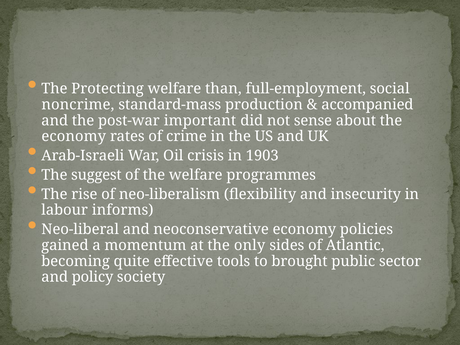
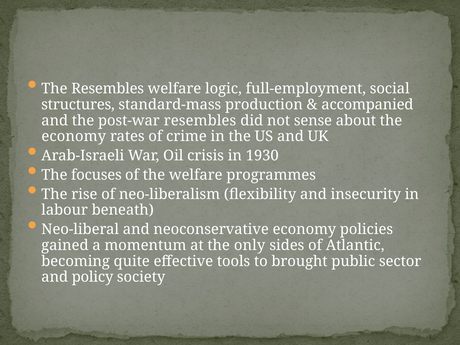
The Protecting: Protecting -> Resembles (108, 89)
than: than -> logic (223, 89)
noncrime: noncrime -> structures (78, 105)
post-war important: important -> resembles (200, 120)
1903: 1903 -> 1930 (262, 156)
suggest: suggest -> focuses (96, 175)
informs: informs -> beneath (123, 210)
